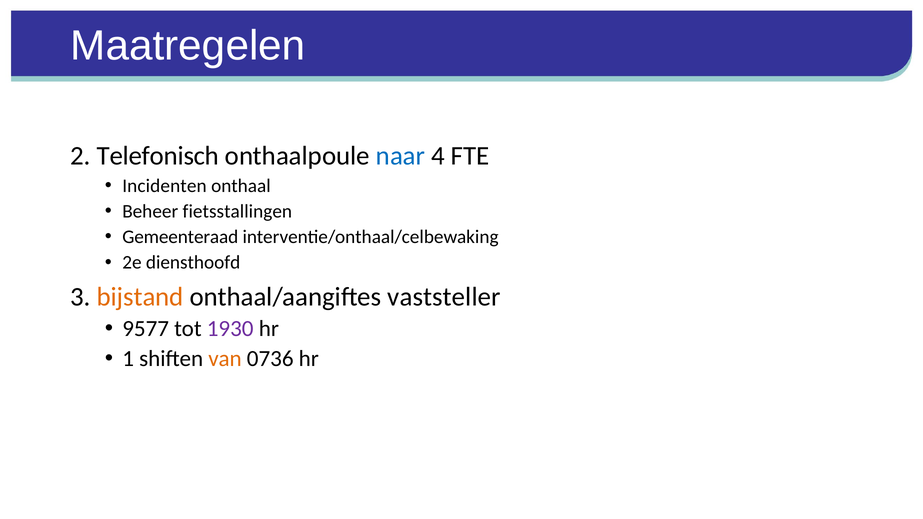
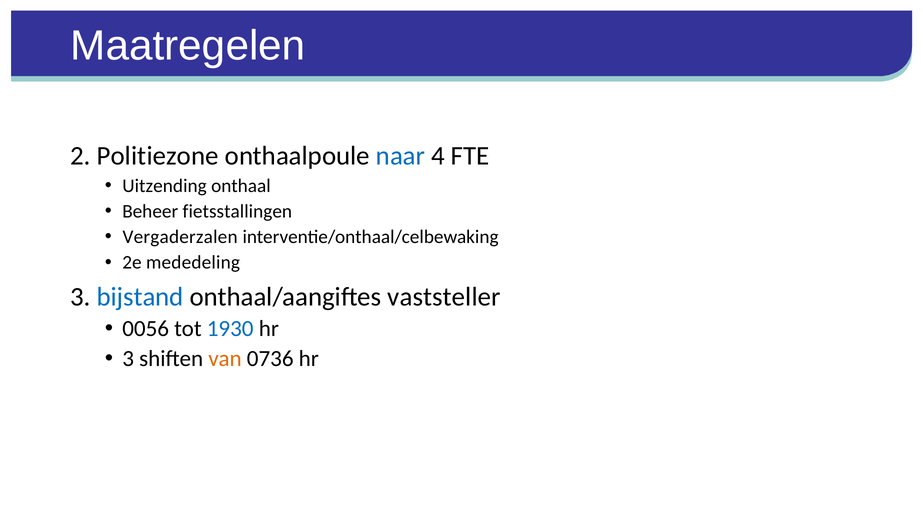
Telefonisch: Telefonisch -> Politiezone (158, 156)
Incidenten: Incidenten -> Uitzending (165, 186)
Gemeenteraad: Gemeenteraad -> Vergaderzalen (180, 237)
diensthoofd: diensthoofd -> mededeling (193, 263)
bijstand colour: orange -> blue (140, 297)
9577: 9577 -> 0056 (146, 329)
1930 colour: purple -> blue (230, 329)
1: 1 -> 3 (128, 359)
